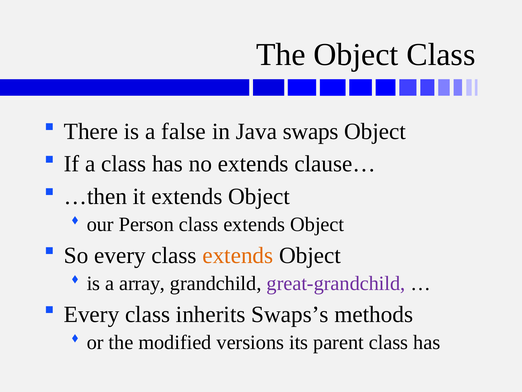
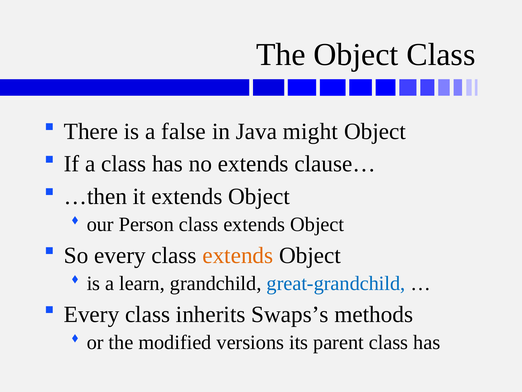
swaps: swaps -> might (310, 131)
array: array -> learn (142, 283)
great-grandchild colour: purple -> blue (336, 283)
